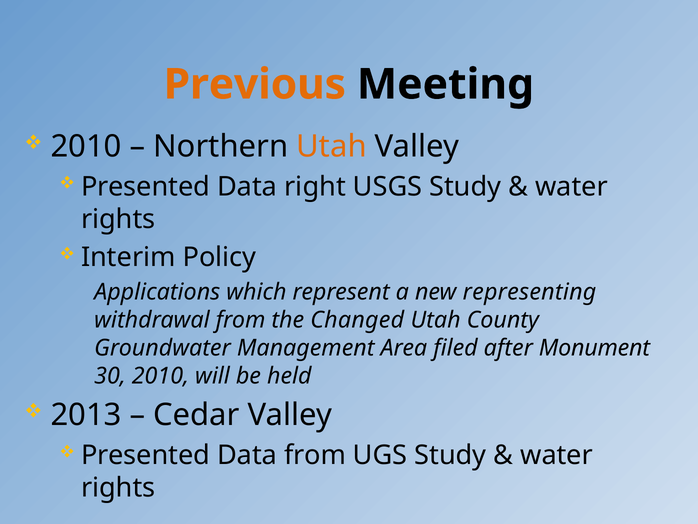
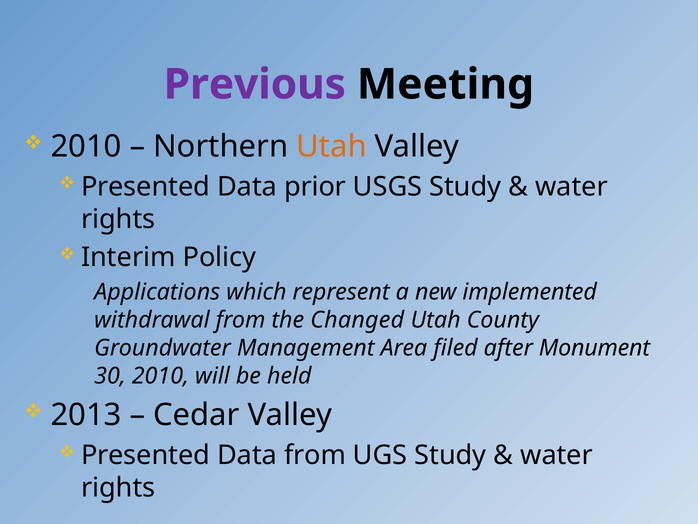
Previous colour: orange -> purple (255, 84)
right: right -> prior (315, 187)
representing: representing -> implemented (530, 292)
